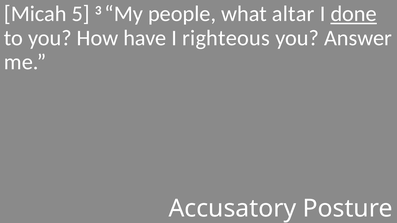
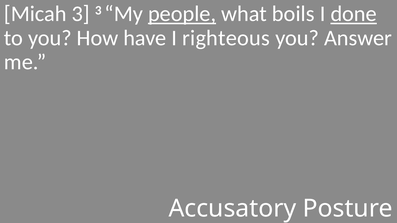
Micah 5: 5 -> 3 (81, 14)
people underline: none -> present (182, 14)
altar: altar -> boils (293, 14)
